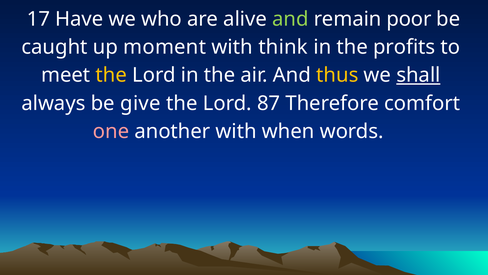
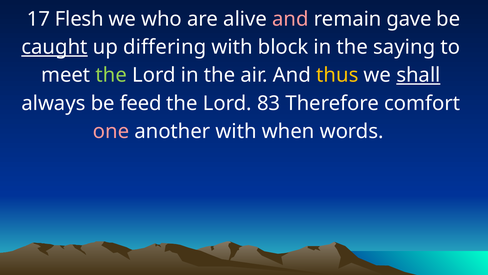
Have: Have -> Flesh (79, 19)
and colour: light green -> pink (290, 19)
poor: poor -> gave (409, 19)
caught underline: none -> present (55, 47)
moment: moment -> differing (165, 47)
think: think -> block (283, 47)
profits: profits -> saying (404, 47)
the colour: yellow -> light green (111, 75)
give: give -> feed (141, 103)
87: 87 -> 83 (269, 103)
